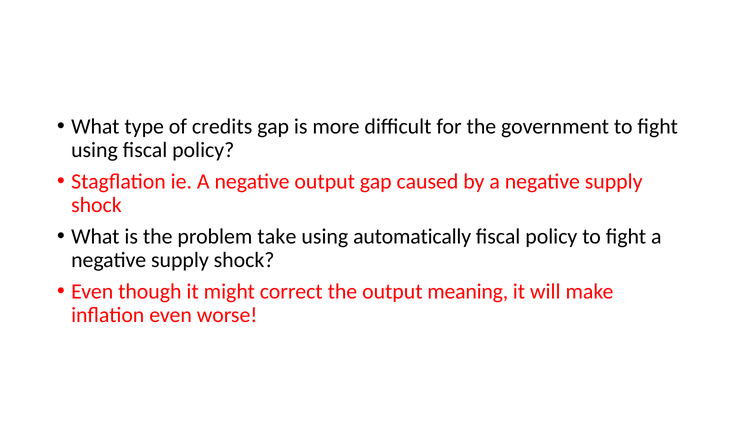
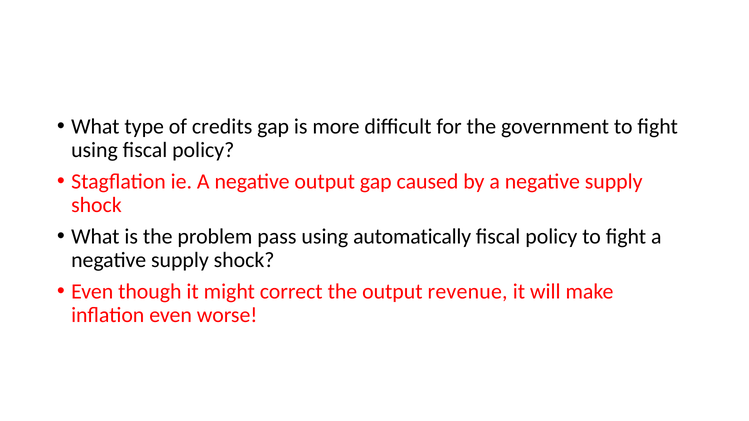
take: take -> pass (277, 237)
meaning: meaning -> revenue (468, 292)
